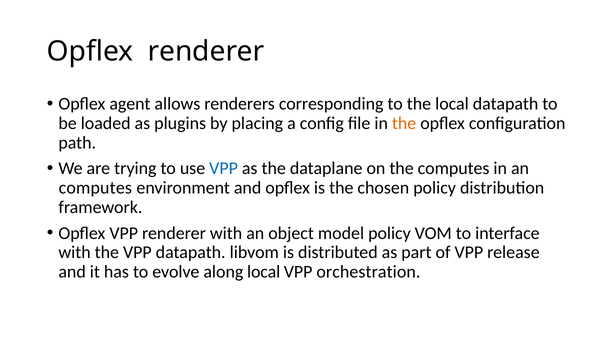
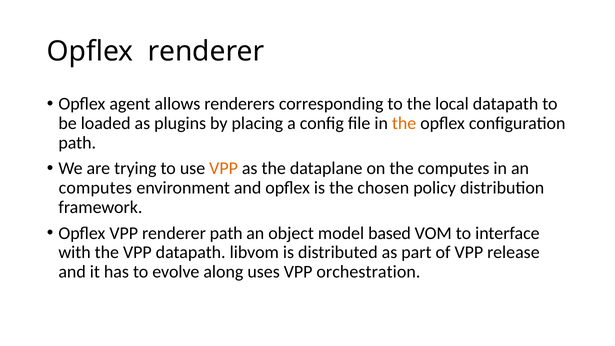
VPP colour: blue -> orange (224, 169)
renderer with: with -> path (226, 233)
model policy: policy -> based (390, 233)
along local: local -> uses (264, 272)
